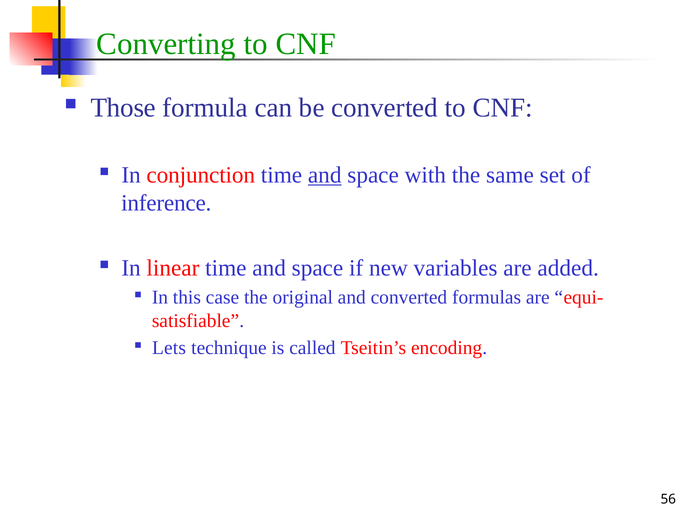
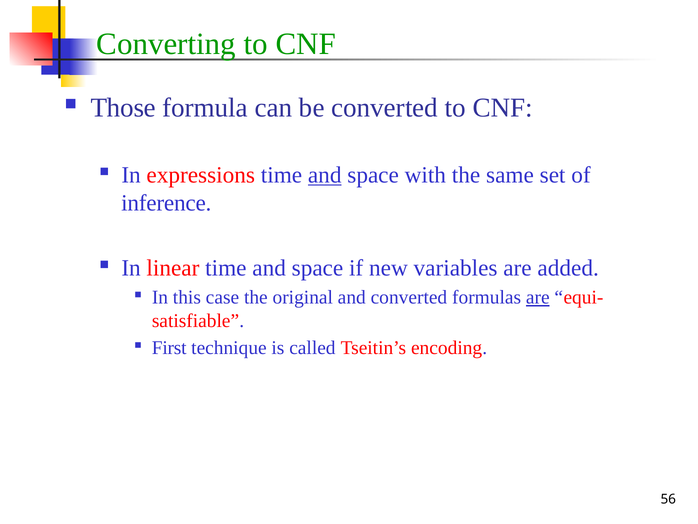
conjunction: conjunction -> expressions (201, 175)
are underline: none -> present (538, 297)
Lets: Lets -> First (169, 347)
